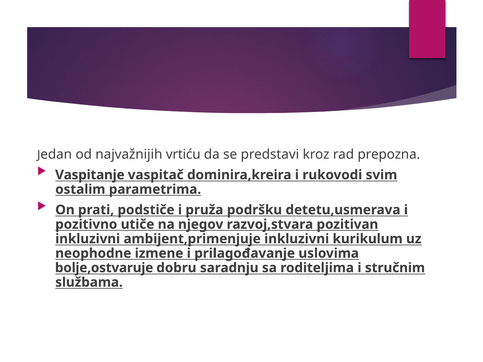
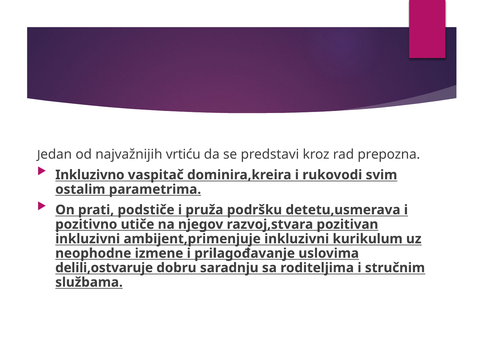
Vaspitanje: Vaspitanje -> Inkluzivno (90, 175)
bolje,ostvaruje: bolje,ostvaruje -> delili,ostvaruje (104, 268)
